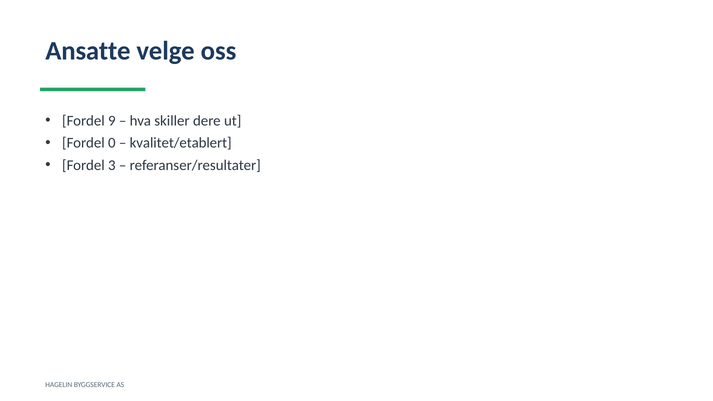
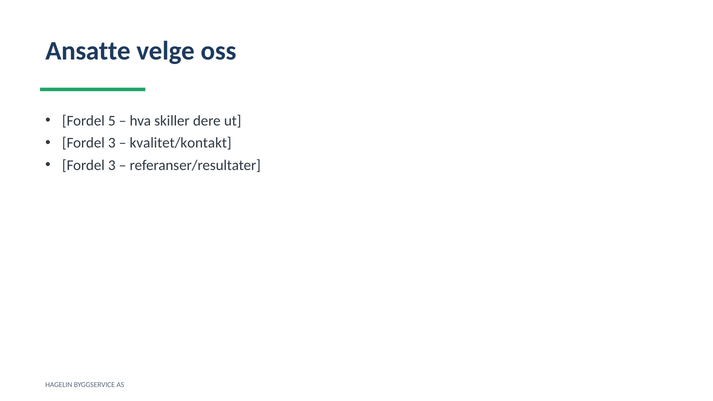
9: 9 -> 5 (112, 121)
0: 0 -> 3 (112, 143)
kvalitet/etablert: kvalitet/etablert -> kvalitet/kontakt (181, 143)
